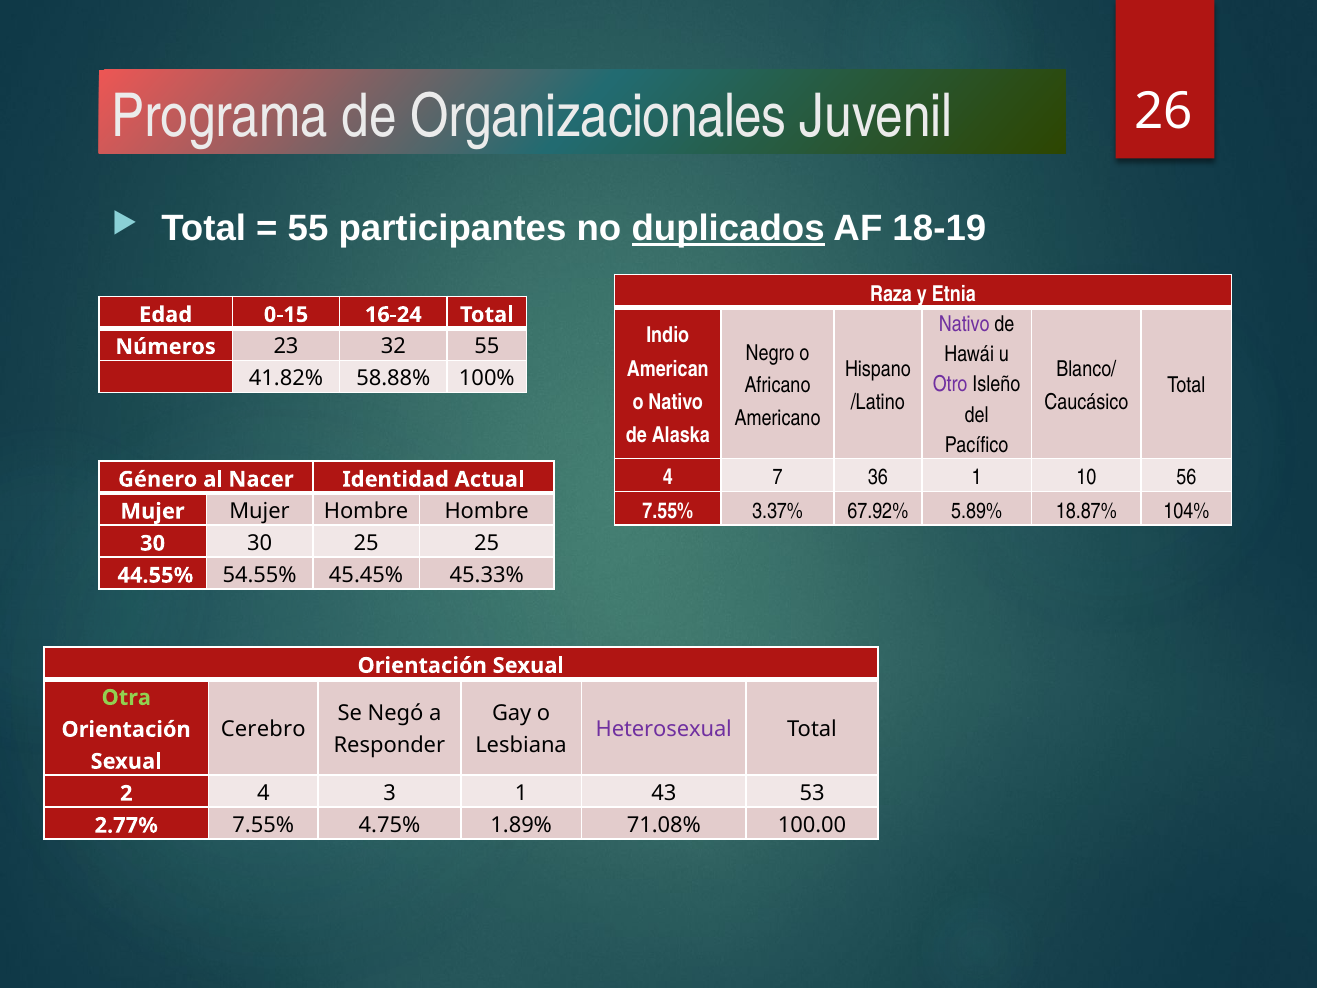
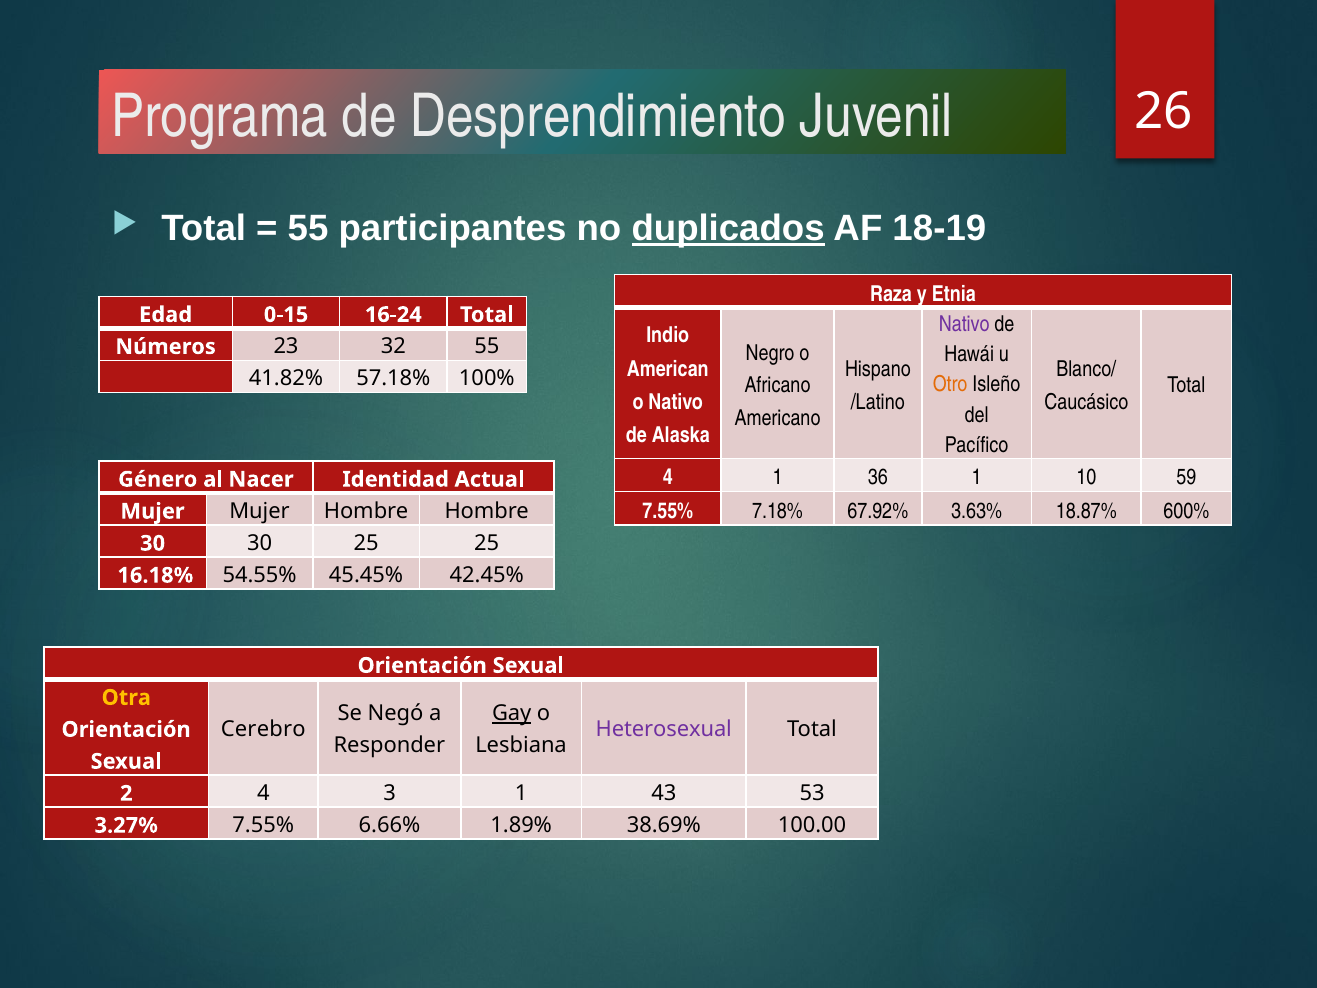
Organizacionales: Organizacionales -> Desprendimiento (598, 117)
58.88%: 58.88% -> 57.18% (393, 379)
Otro colour: purple -> orange (950, 385)
4 7: 7 -> 1 (778, 478)
56: 56 -> 59 (1186, 478)
3.37%: 3.37% -> 7.18% (778, 511)
5.89%: 5.89% -> 3.63% (977, 511)
104%: 104% -> 600% (1186, 511)
44.55%: 44.55% -> 16.18% (155, 575)
45.33%: 45.33% -> 42.45% (487, 575)
Otra colour: light green -> yellow (126, 697)
Gay underline: none -> present (512, 713)
2.77%: 2.77% -> 3.27% (126, 825)
4.75%: 4.75% -> 6.66% (390, 825)
71.08%: 71.08% -> 38.69% (664, 825)
